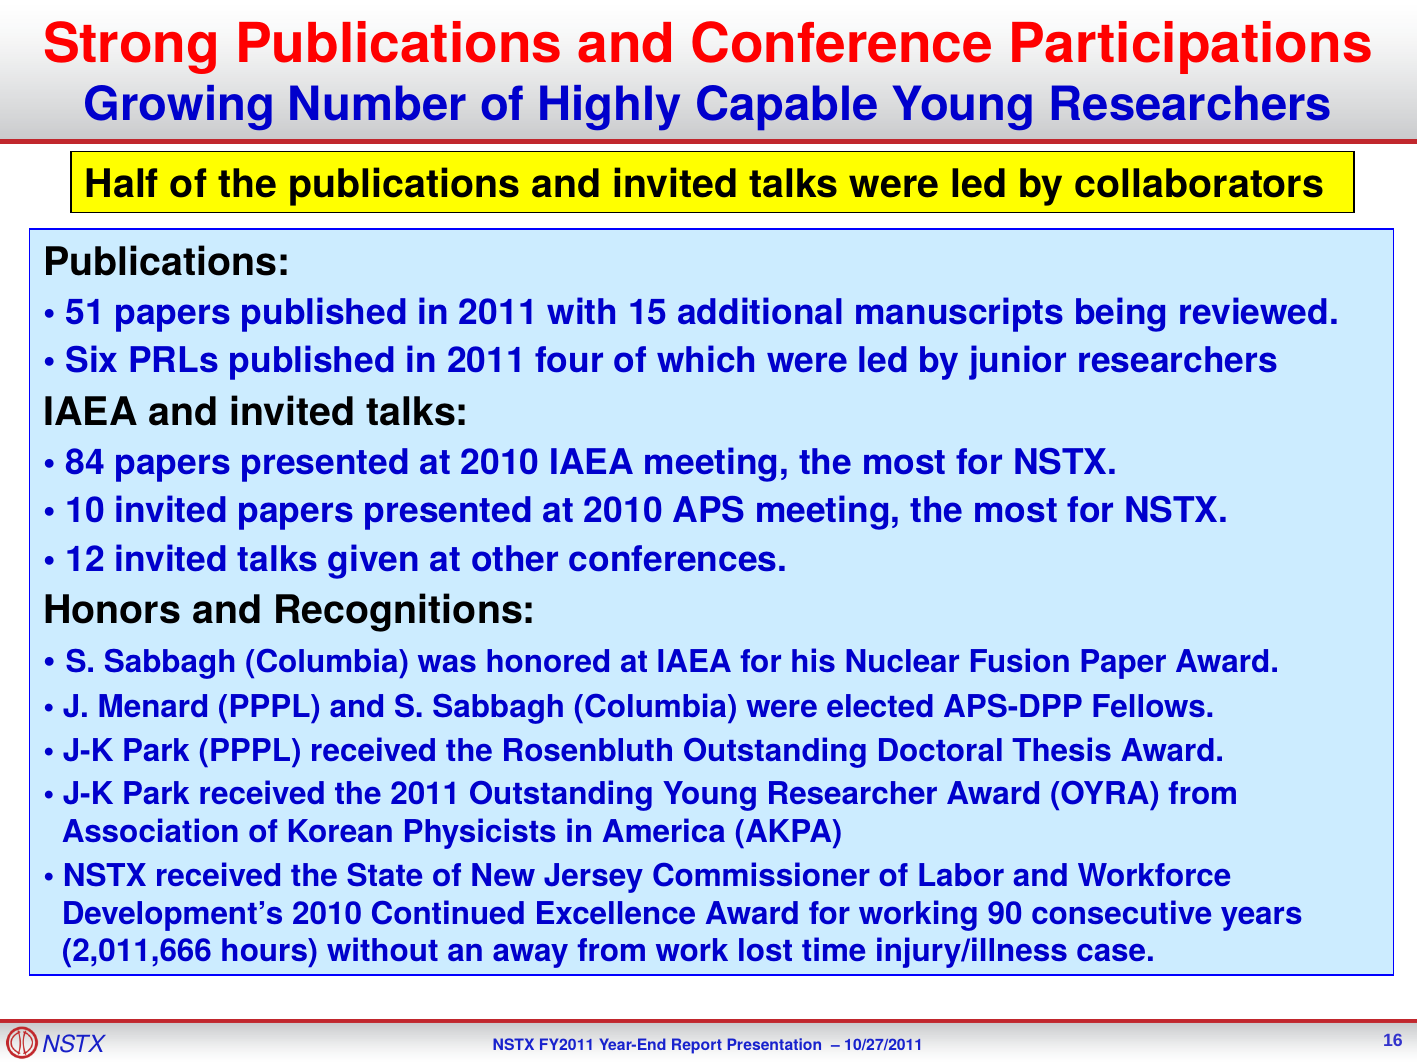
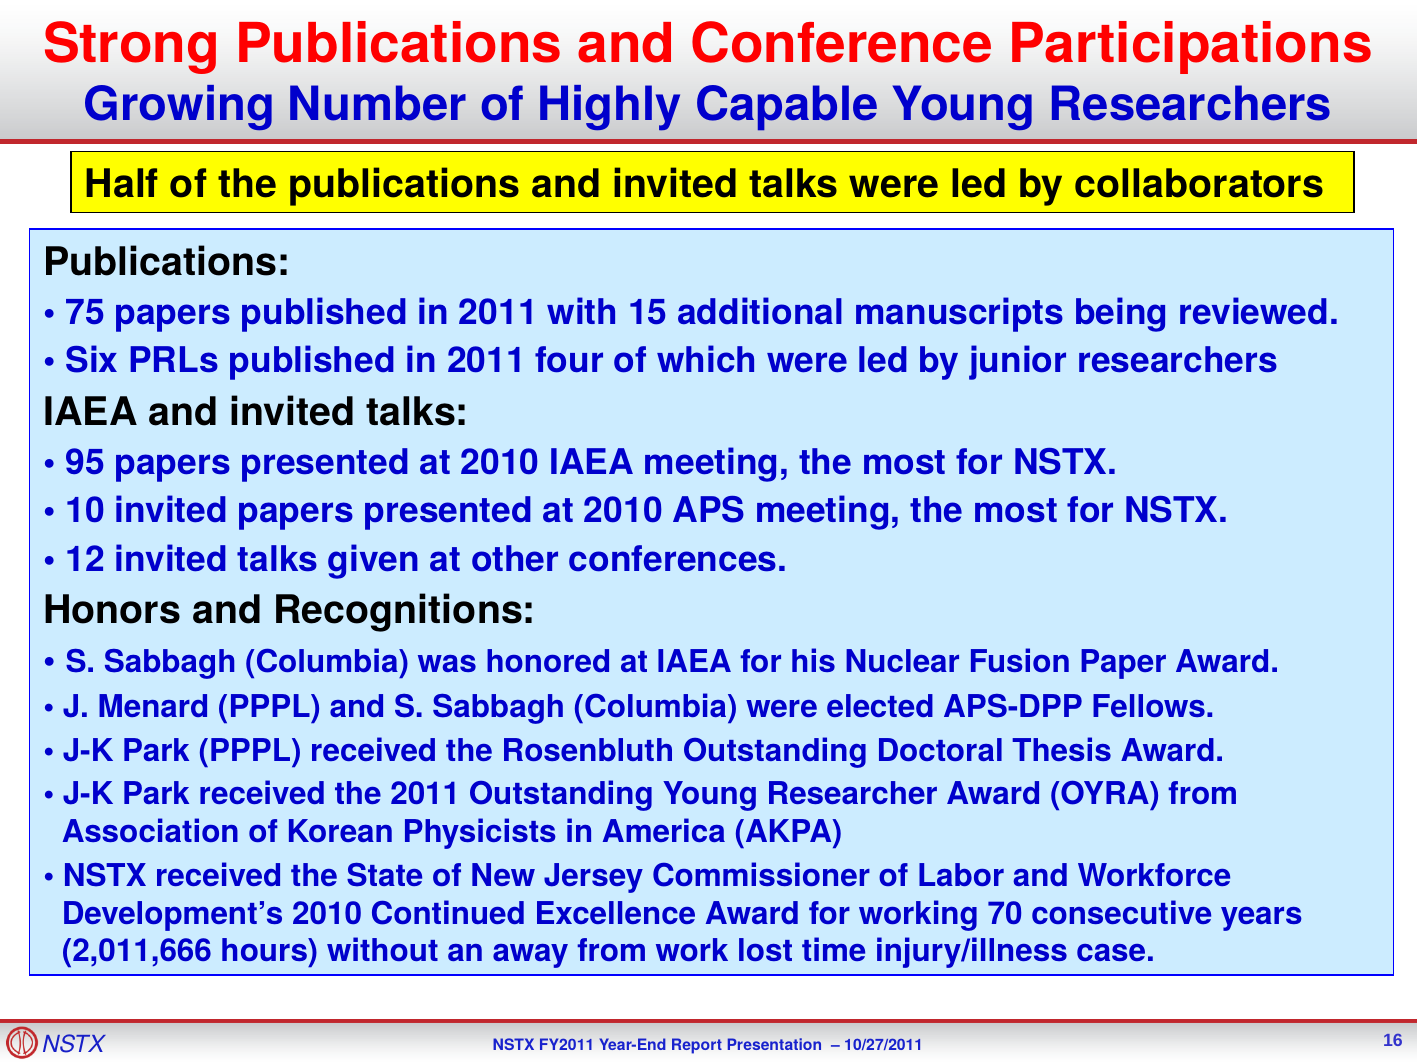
51: 51 -> 75 (85, 313)
84: 84 -> 95 (85, 463)
90: 90 -> 70 (1005, 913)
